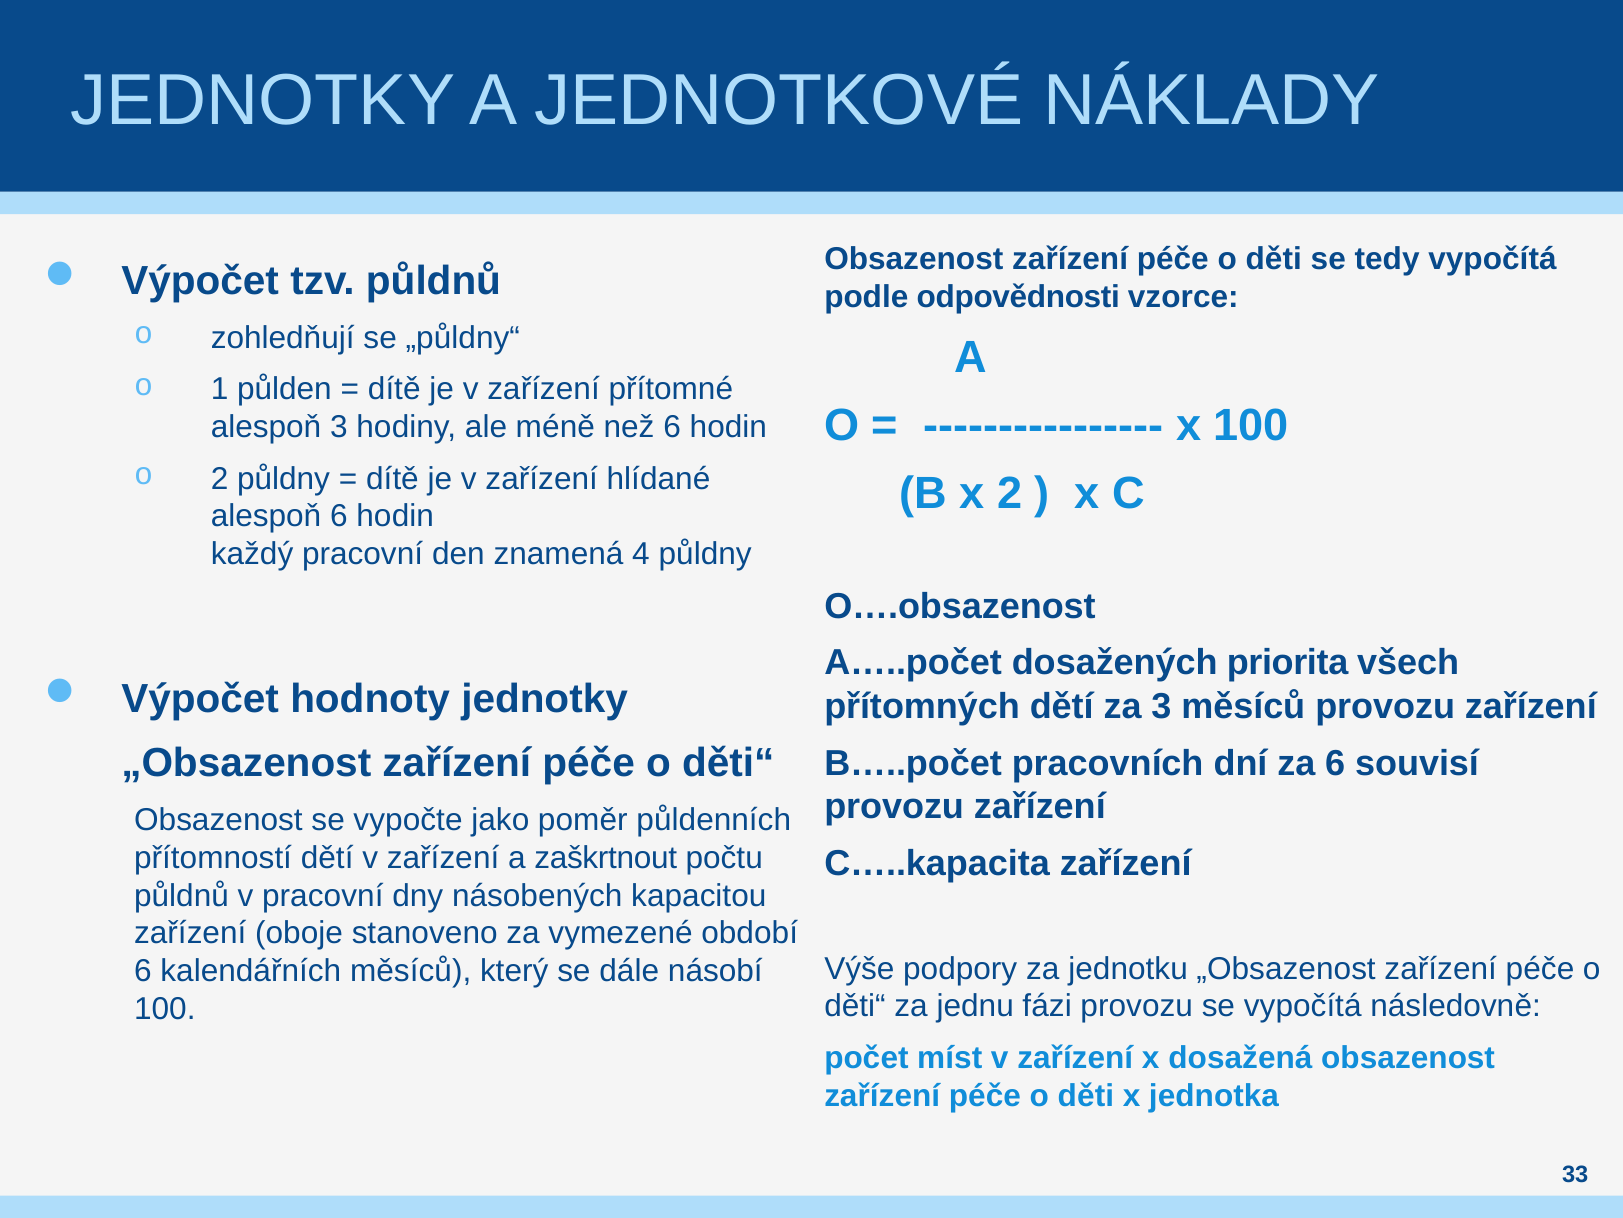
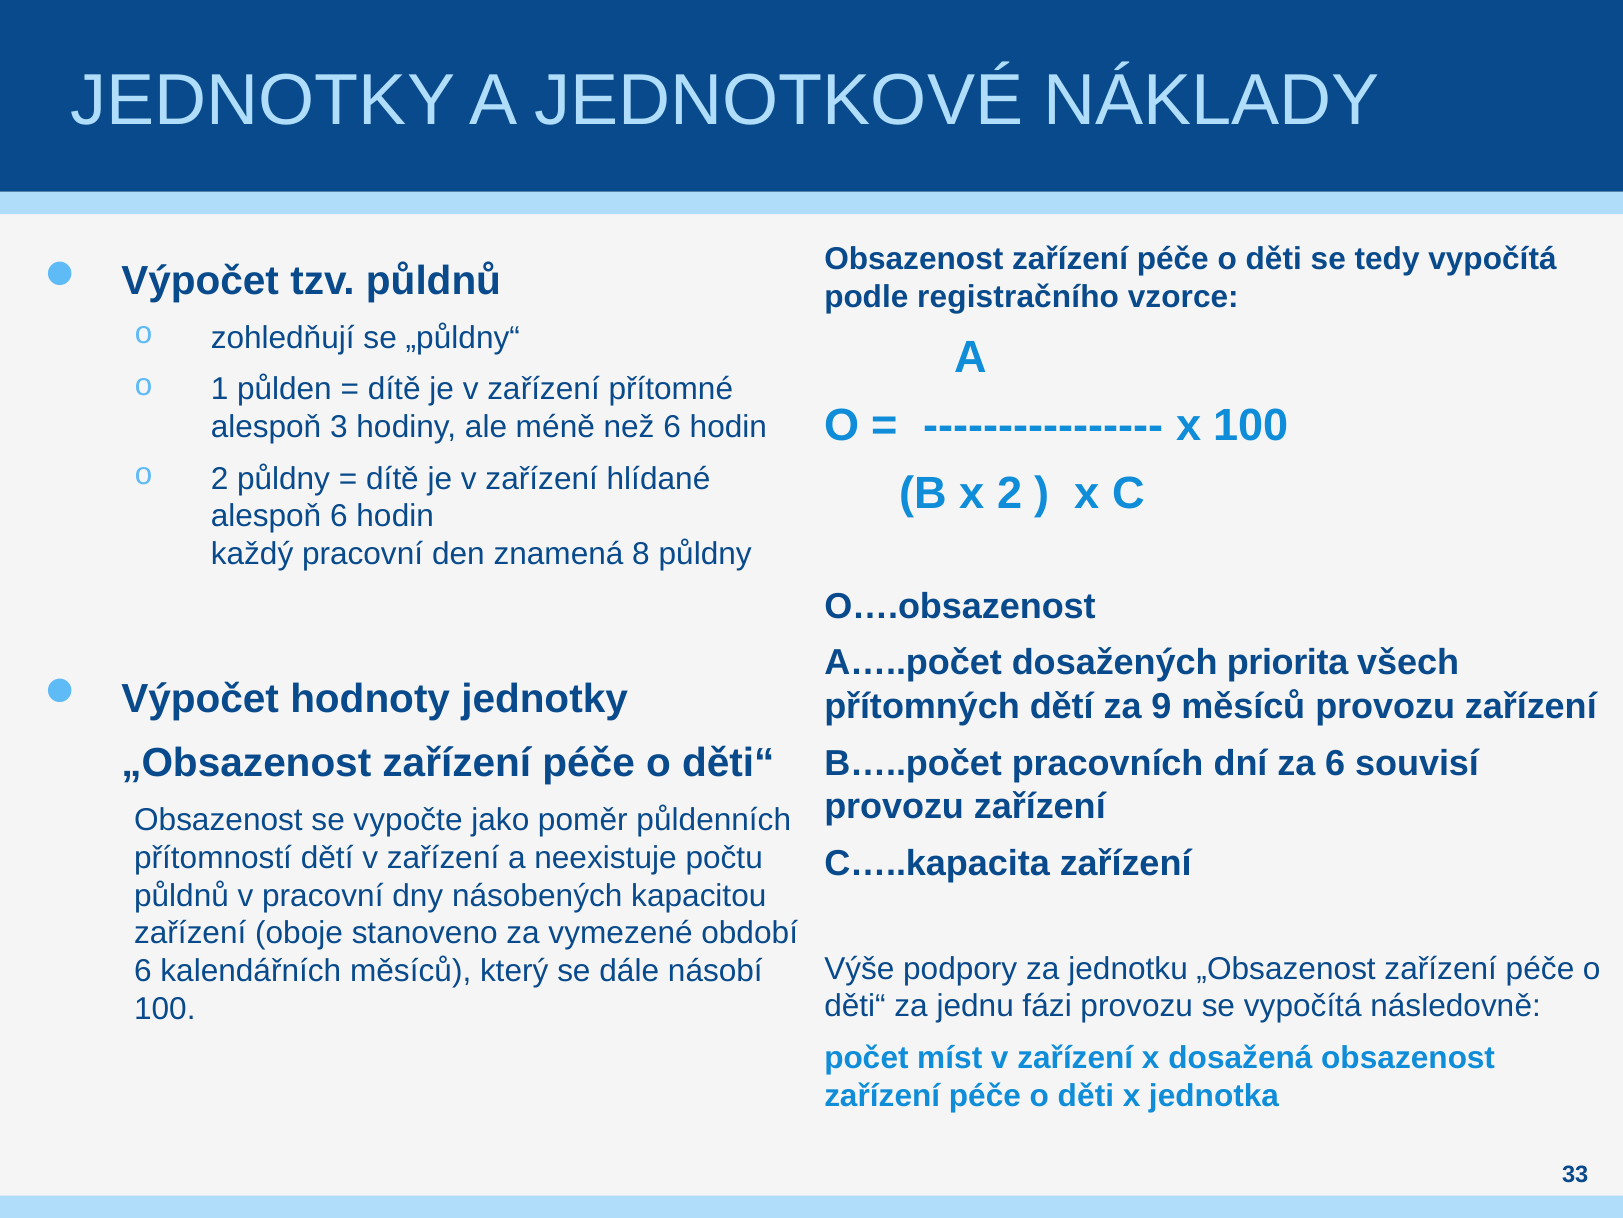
odpovědnosti: odpovědnosti -> registračního (1018, 297)
4: 4 -> 8 (641, 554)
za 3: 3 -> 9 (1161, 706)
zaškrtnout: zaškrtnout -> neexistuje (605, 857)
